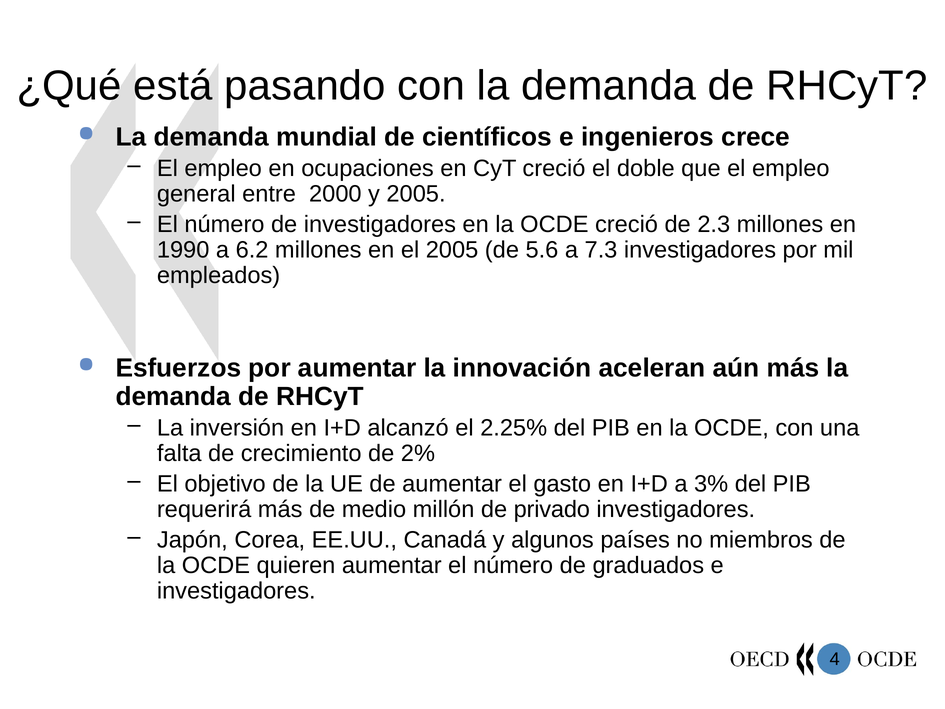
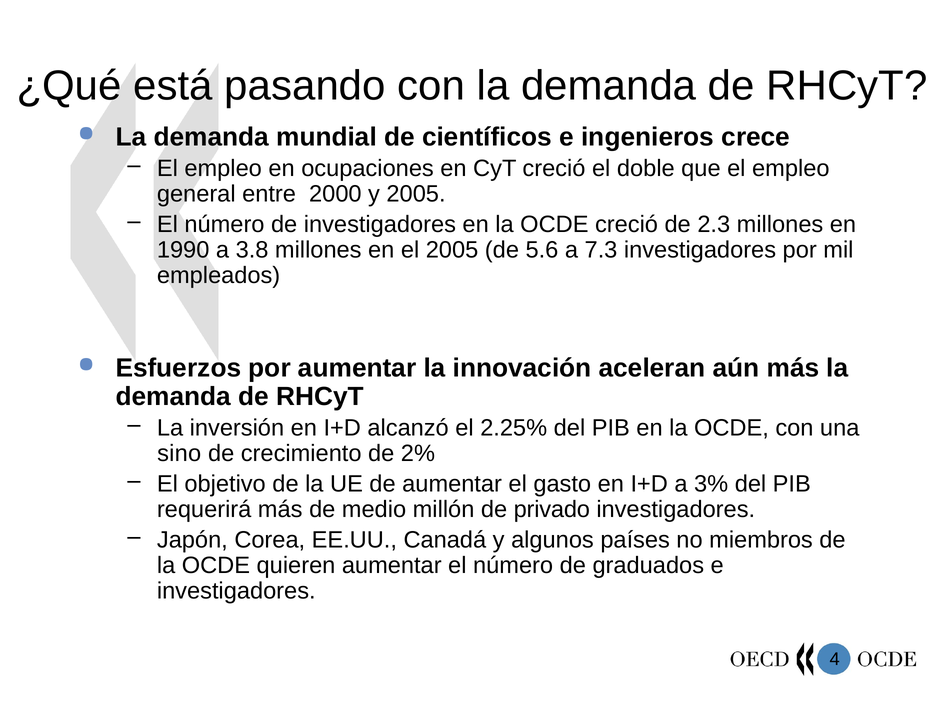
6.2: 6.2 -> 3.8 (252, 250)
falta: falta -> sino (179, 454)
